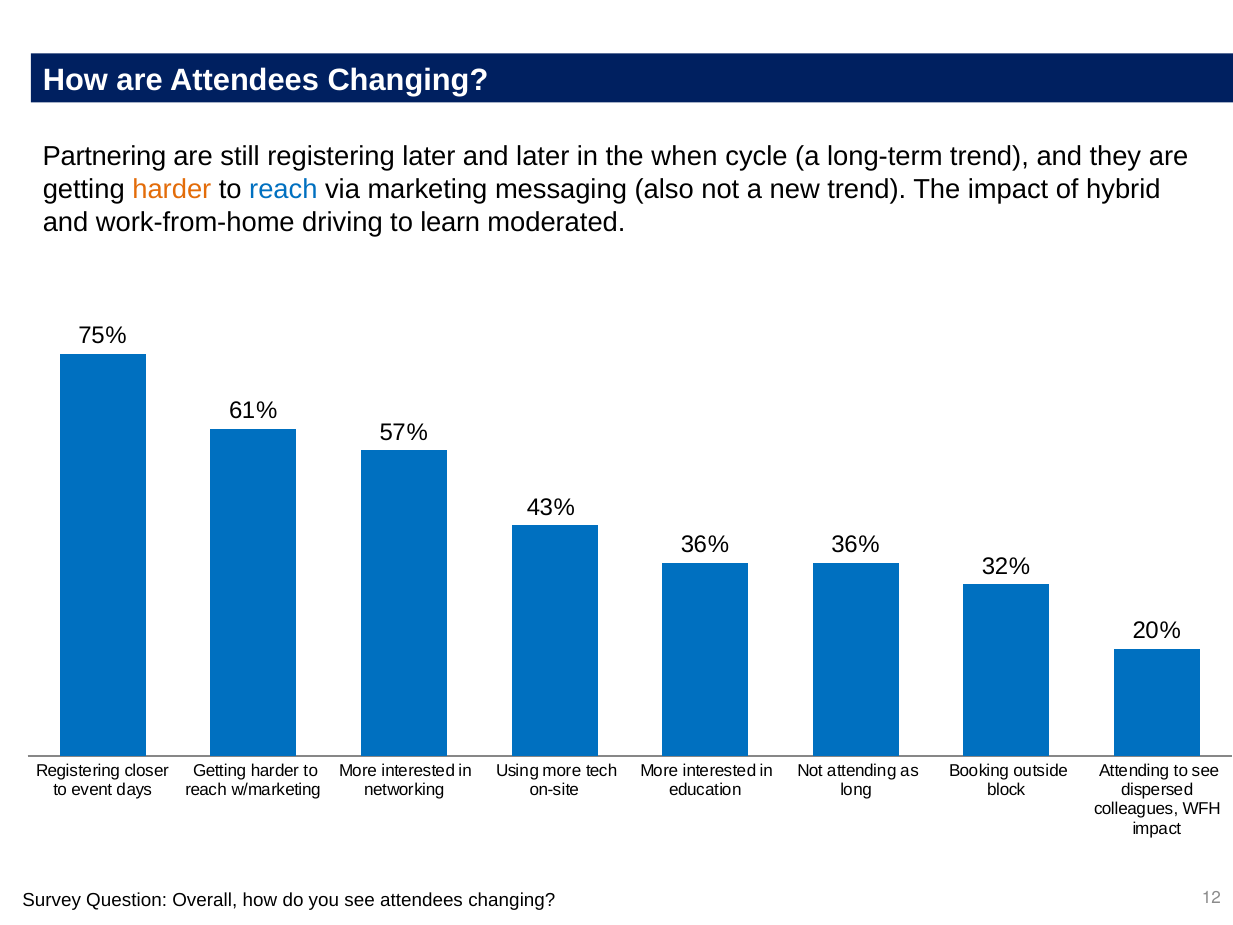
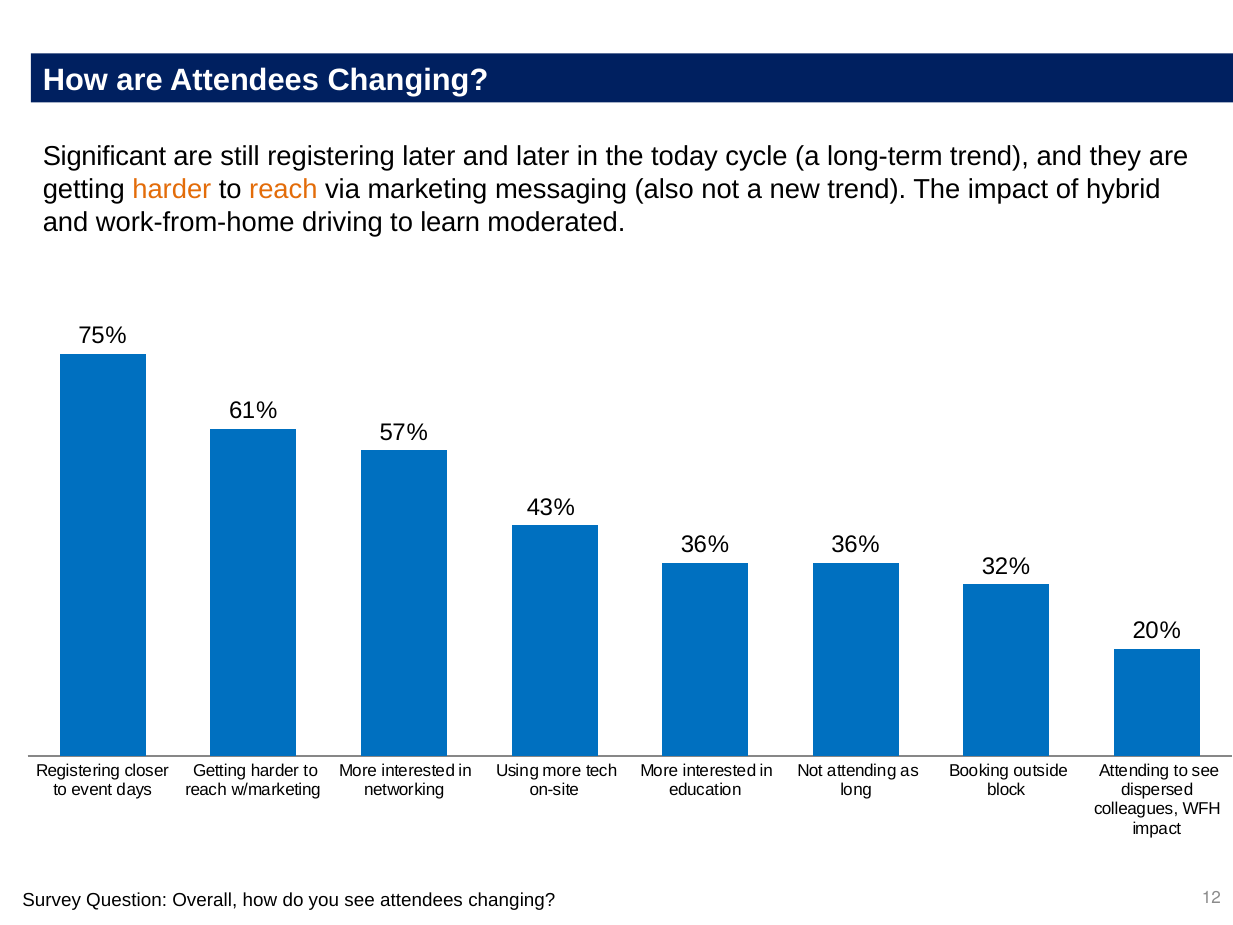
Partnering: Partnering -> Significant (105, 157)
when: when -> today (685, 157)
reach colour: blue -> orange (283, 190)
